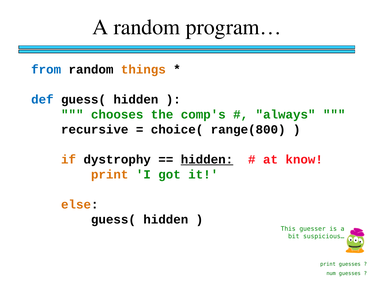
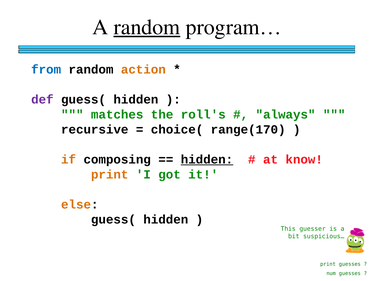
random underline: none -> present (147, 27)
things: things -> action (143, 69)
def colour: blue -> purple (42, 99)
chooses: chooses -> matches (117, 114)
comp's: comp's -> roll's (203, 114)
range(800: range(800 -> range(170 (248, 129)
dystrophy: dystrophy -> composing (117, 159)
